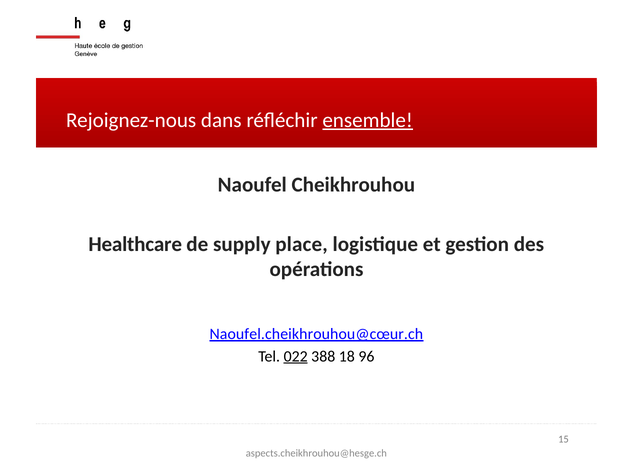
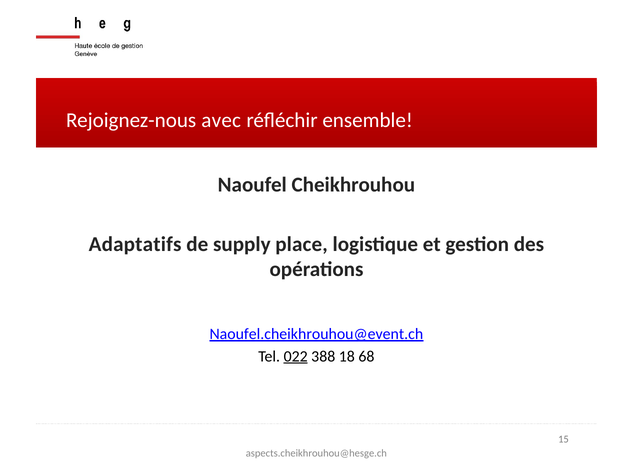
dans: dans -> avec (221, 120)
ensemble underline: present -> none (368, 120)
Healthcare: Healthcare -> Adaptatifs (135, 244)
Naoufel.cheikhrouhou@cœur.ch: Naoufel.cheikhrouhou@cœur.ch -> Naoufel.cheikhrouhou@event.ch (316, 334)
96: 96 -> 68 (366, 356)
